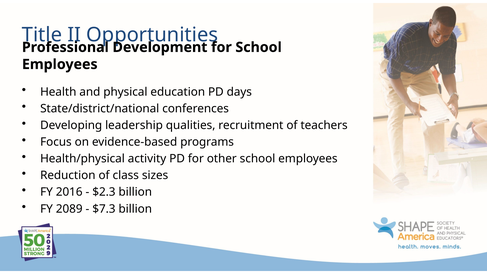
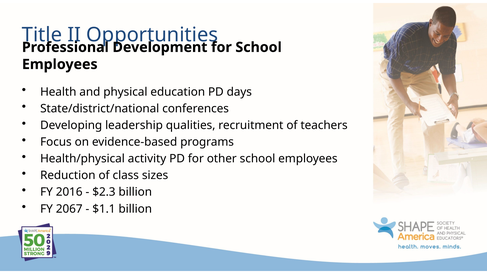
2089: 2089 -> 2067 (69, 209)
$7.3: $7.3 -> $1.1 (104, 209)
